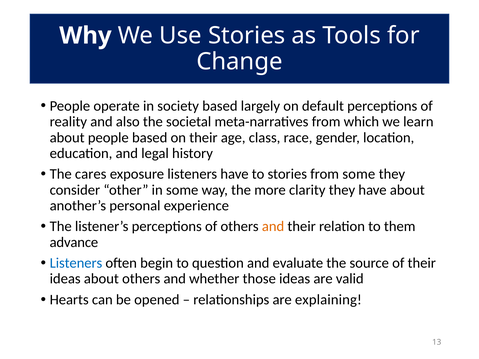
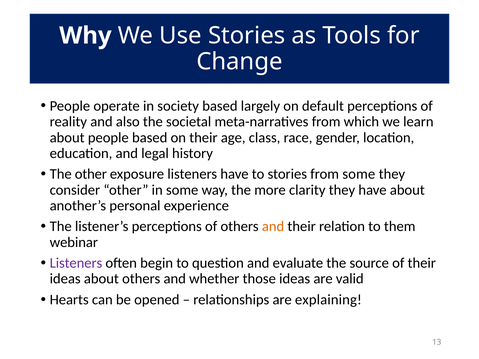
The cares: cares -> other (91, 174)
advance: advance -> webinar (74, 242)
Listeners colour: blue -> purple (76, 263)
